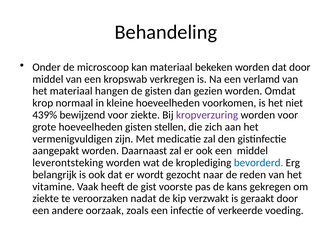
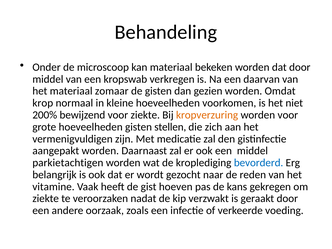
verlamd: verlamd -> daarvan (262, 79)
hangen: hangen -> zomaar (112, 91)
439%: 439% -> 200% (45, 115)
kropverzuring colour: purple -> orange (207, 115)
leverontsteking: leverontsteking -> parkietachtigen (68, 163)
voorste: voorste -> hoeven (176, 187)
